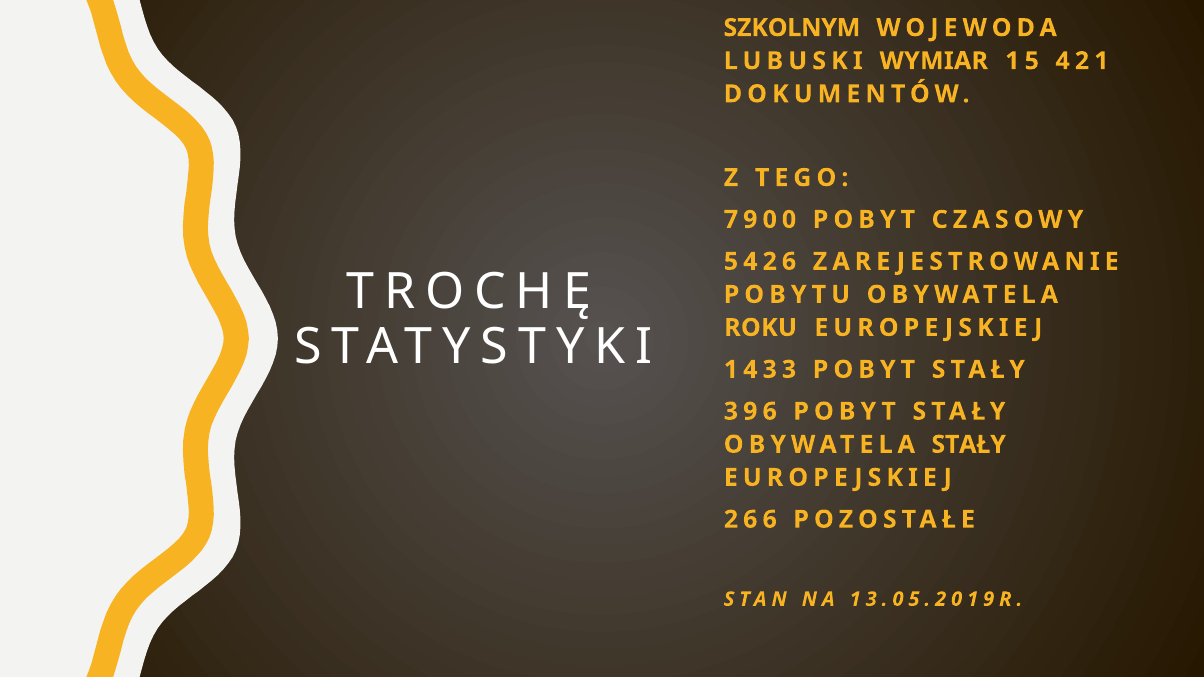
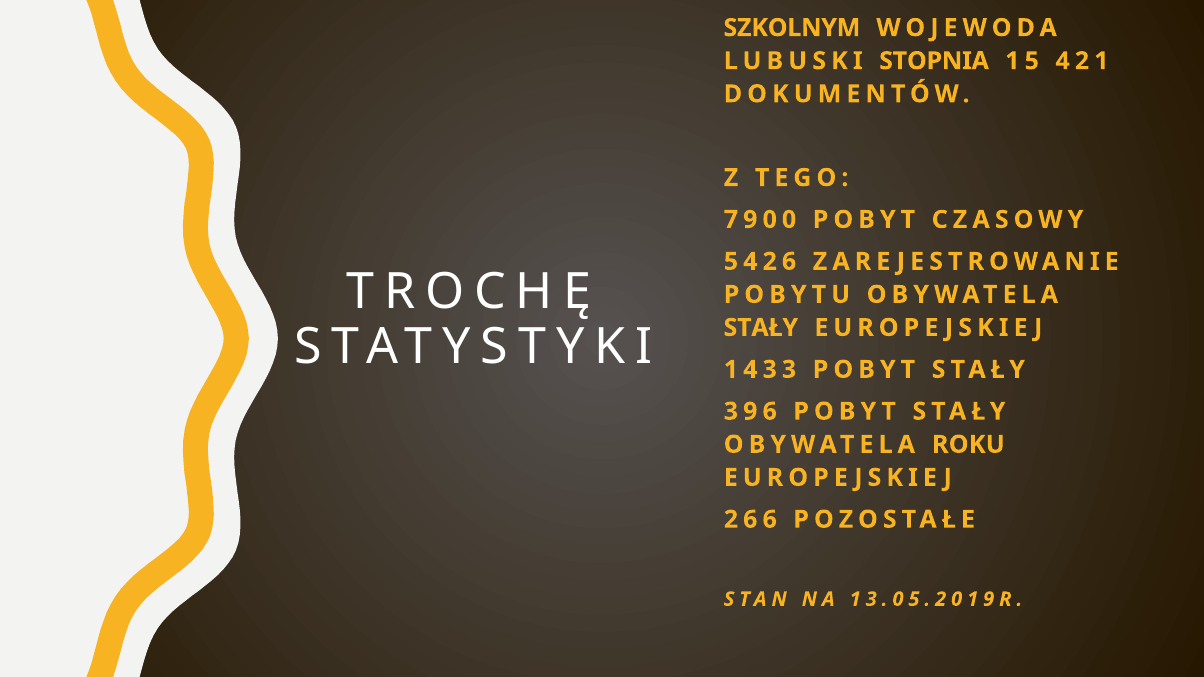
WYMIAR: WYMIAR -> STOPNIA (934, 61)
ROKU: ROKU -> STAŁY (761, 328)
OBYWATELA STAŁY: STAŁY -> ROKU (968, 445)
